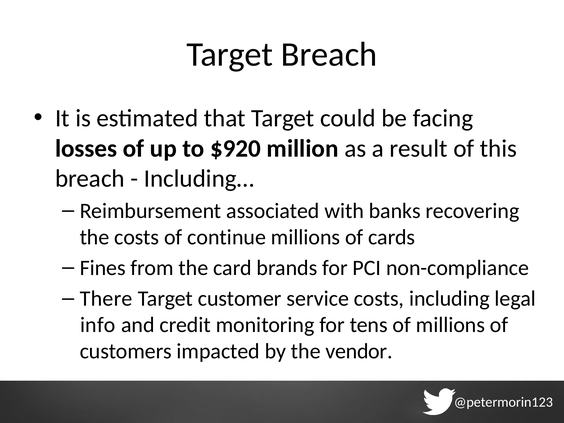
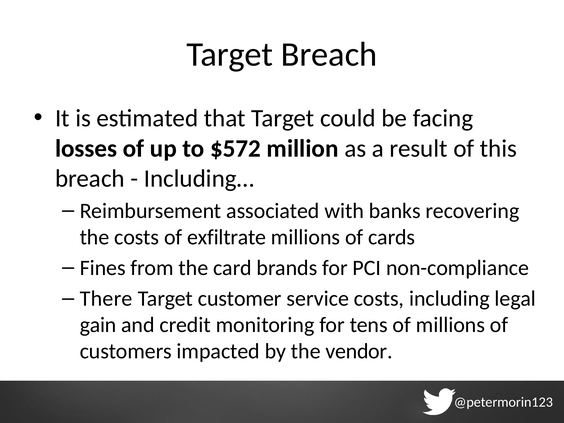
$920: $920 -> $572 (236, 148)
continue: continue -> exfiltrate (227, 237)
info: info -> gain (98, 325)
